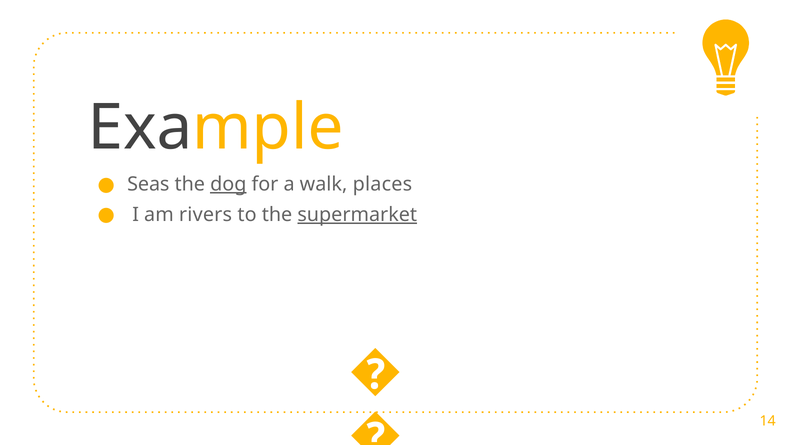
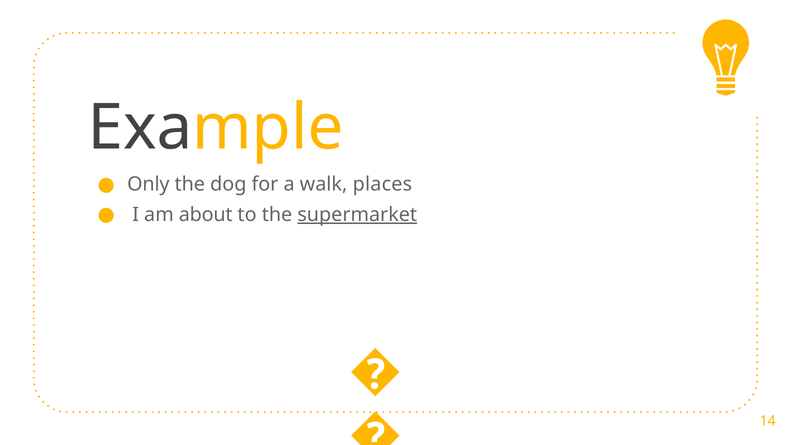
Seas: Seas -> Only (148, 184)
dog underline: present -> none (228, 184)
rivers: rivers -> about (206, 215)
